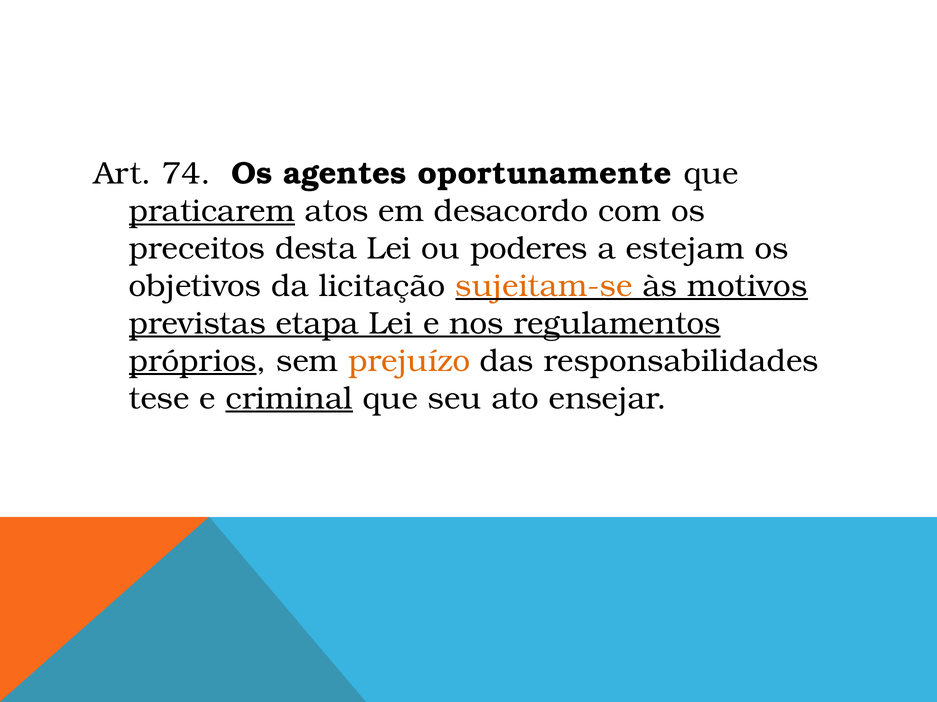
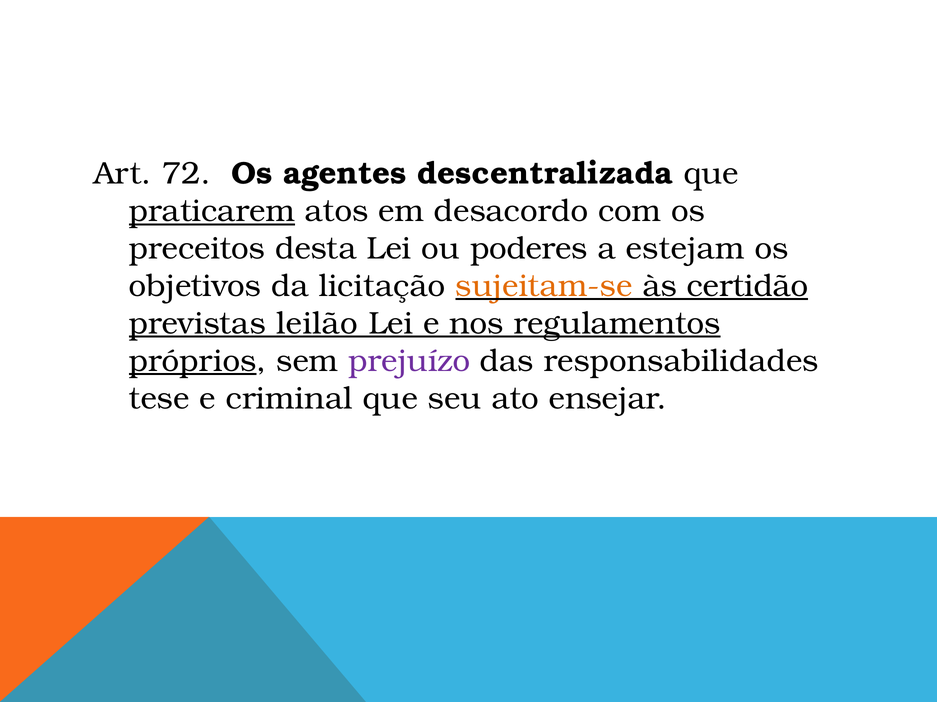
74: 74 -> 72 (186, 174)
oportunamente: oportunamente -> descentralizada (545, 174)
motivos: motivos -> certidão (748, 286)
etapa: etapa -> leilão (317, 324)
prejuízo colour: orange -> purple (409, 361)
criminal underline: present -> none (289, 399)
